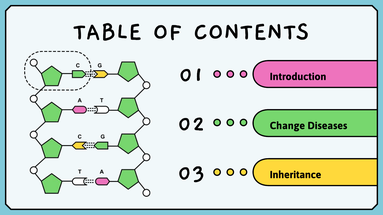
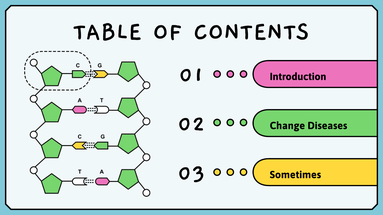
Inheritance: Inheritance -> Sometimes (295, 175)
